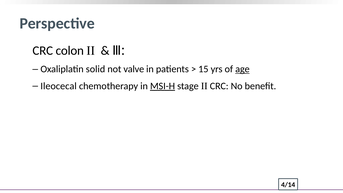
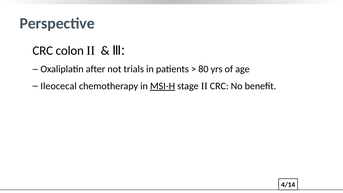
solid: solid -> after (96, 69)
valve: valve -> trials (134, 69)
15: 15 -> 80 (203, 69)
age underline: present -> none (242, 69)
